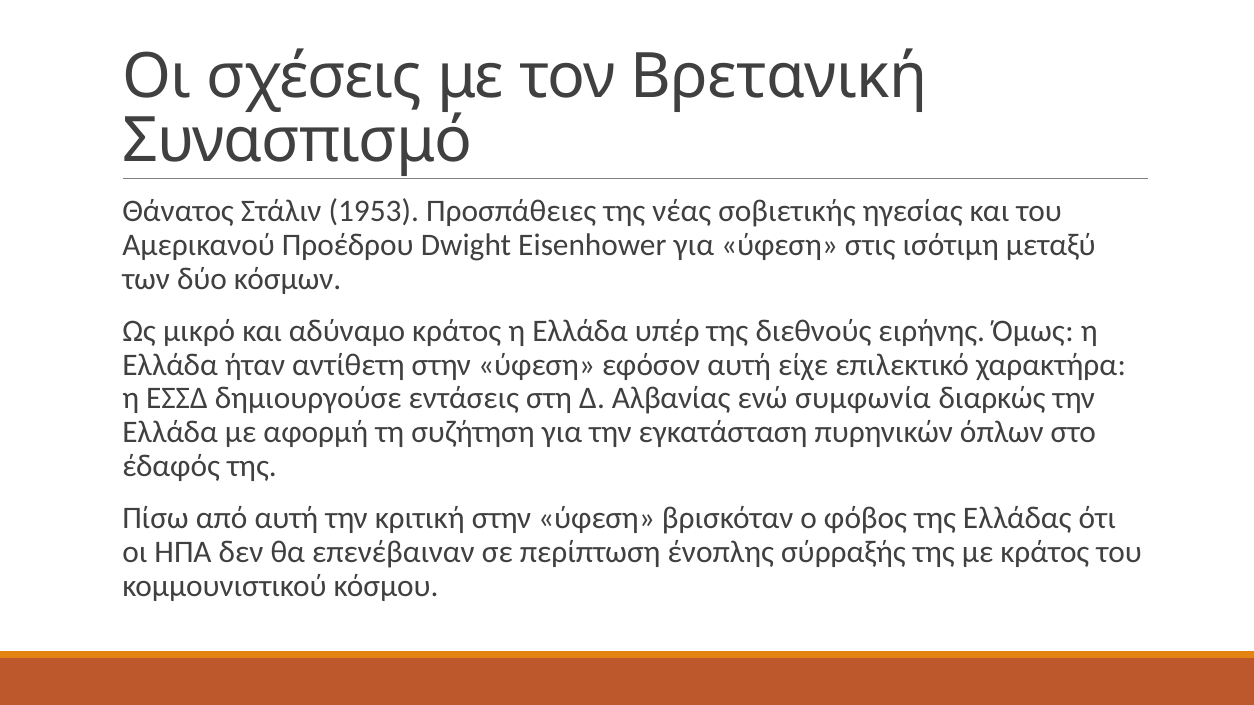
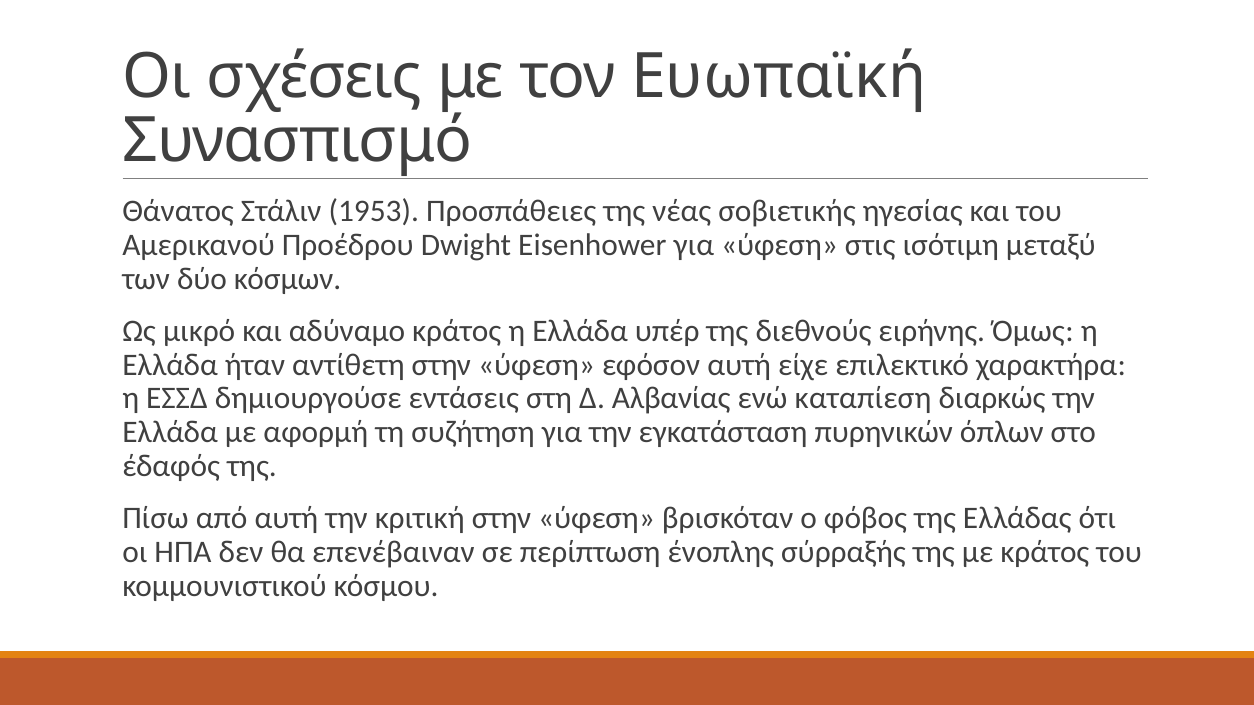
Βρετανική: Βρετανική -> Ευωπαϊκή (779, 77)
συμφωνία: συμφωνία -> καταπίεση (863, 399)
